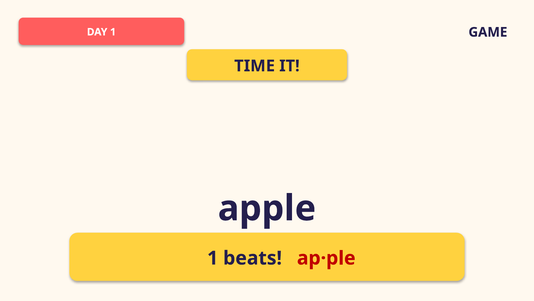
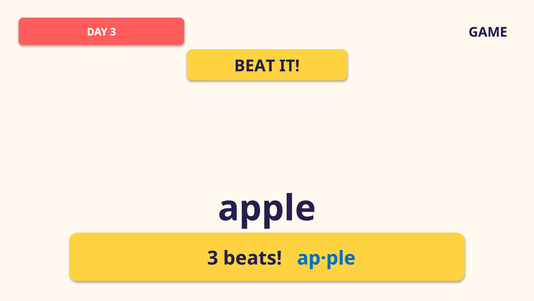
DAY 1: 1 -> 3 (113, 32)
TIME: TIME -> BEAT (255, 66)
1: 1 -> 3 (213, 258)
ap·ple colour: red -> blue (326, 258)
